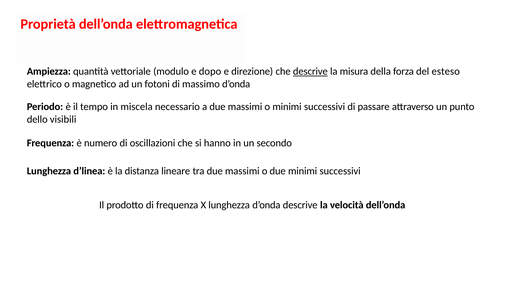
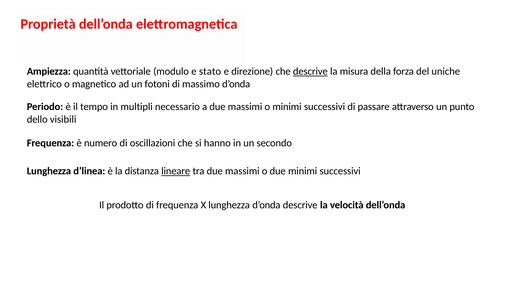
dopo: dopo -> stato (210, 71)
esteso: esteso -> uniche (446, 71)
miscela: miscela -> multipli (137, 107)
lineare underline: none -> present (176, 171)
